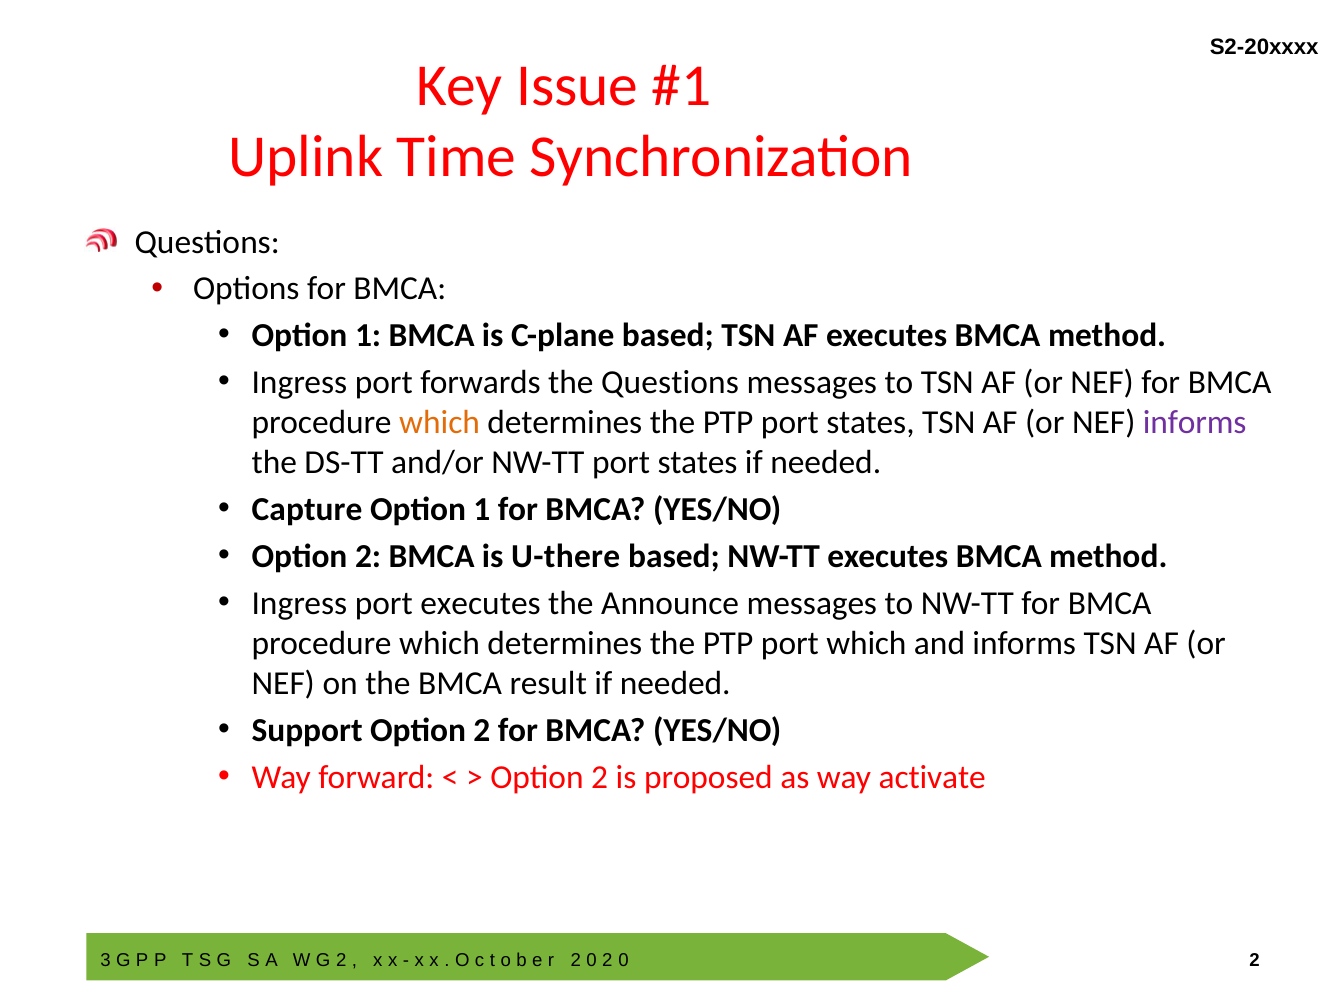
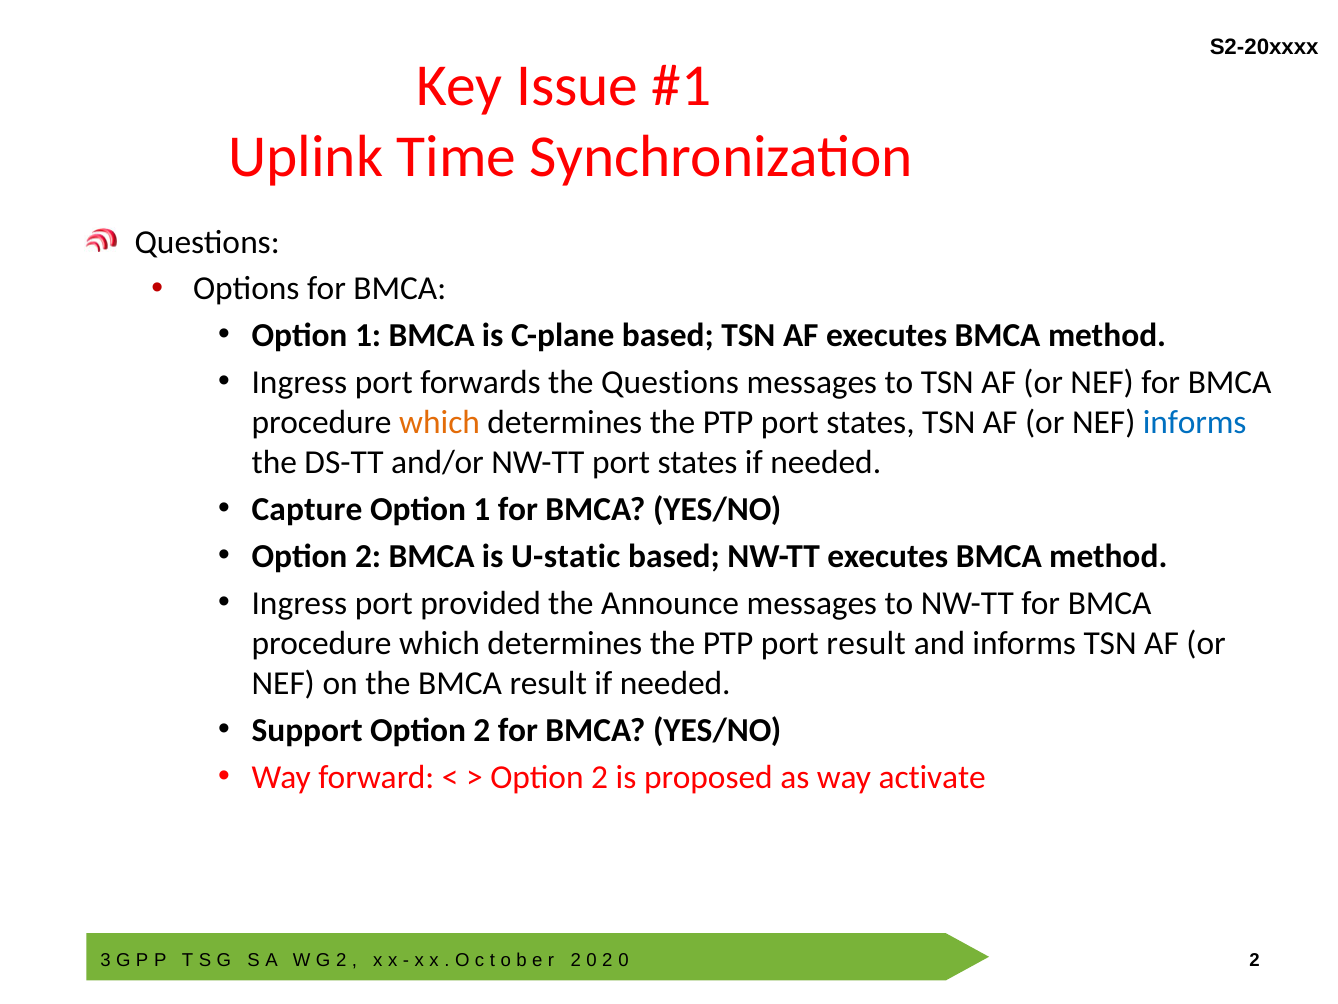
informs colour: purple -> blue (1195, 422)
U-there: U-there -> U-static (566, 556)
port executes: executes -> provided (481, 603)
port which: which -> result (866, 643)
